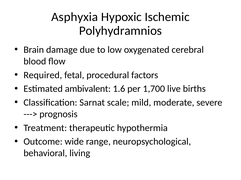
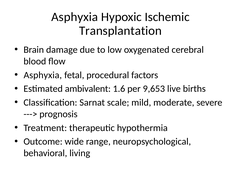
Polyhydramnios: Polyhydramnios -> Transplantation (120, 31)
Required: Required -> Asphyxia (43, 75)
1,700: 1,700 -> 9,653 (154, 89)
